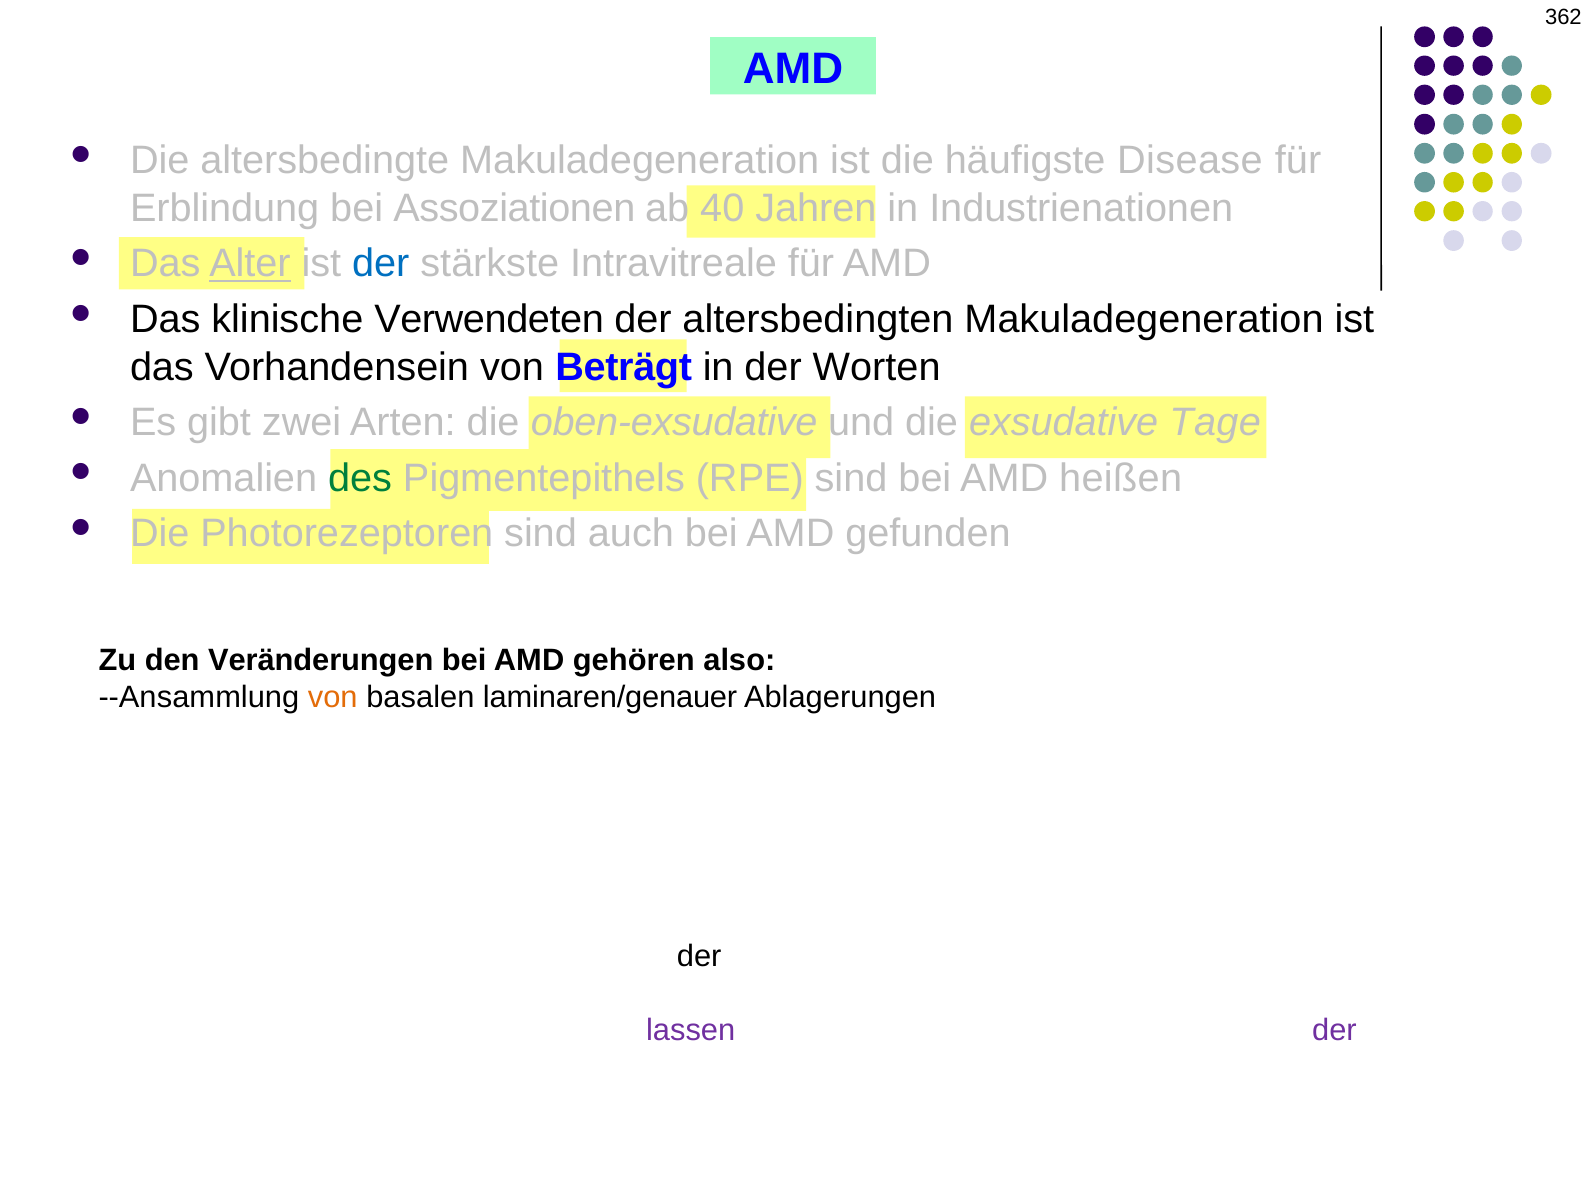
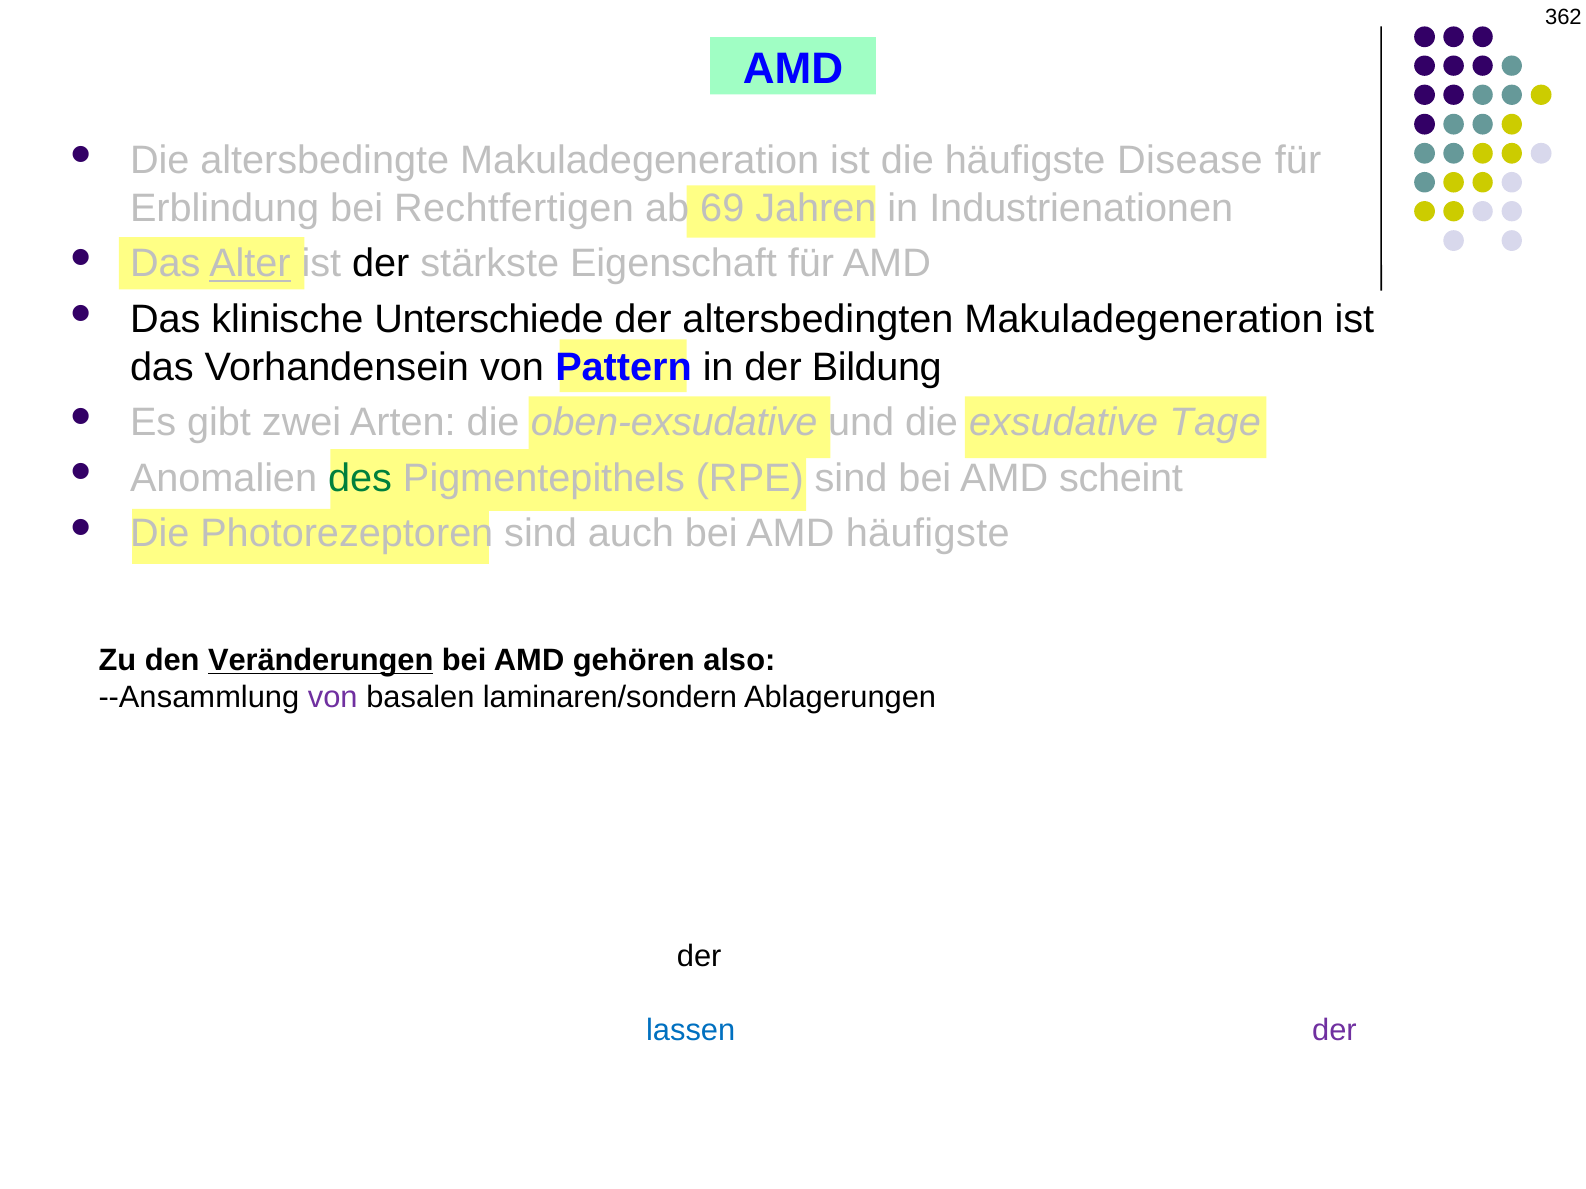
Assoziationen: Assoziationen -> Rechtfertigen (514, 209)
40: 40 -> 69 (722, 209)
der colour: blue -> black (381, 264)
Intravitreale: Intravitreale -> Eigenschaft (673, 264)
Verwendeten: Verwendeten -> Unterschiede (489, 320)
Beträgt: Beträgt -> Pattern (624, 367)
der Worten: Worten -> Bildung (877, 367)
heißen: heißen -> scheint (1121, 478)
AMD gefunden: gefunden -> häufigste (928, 534)
Veränderungen underline: none -> present (321, 660)
von colour: orange -> purple (333, 698)
laminaren/genauer: laminaren/genauer -> laminaren/sondern (610, 698)
lassen colour: purple -> blue (691, 1031)
